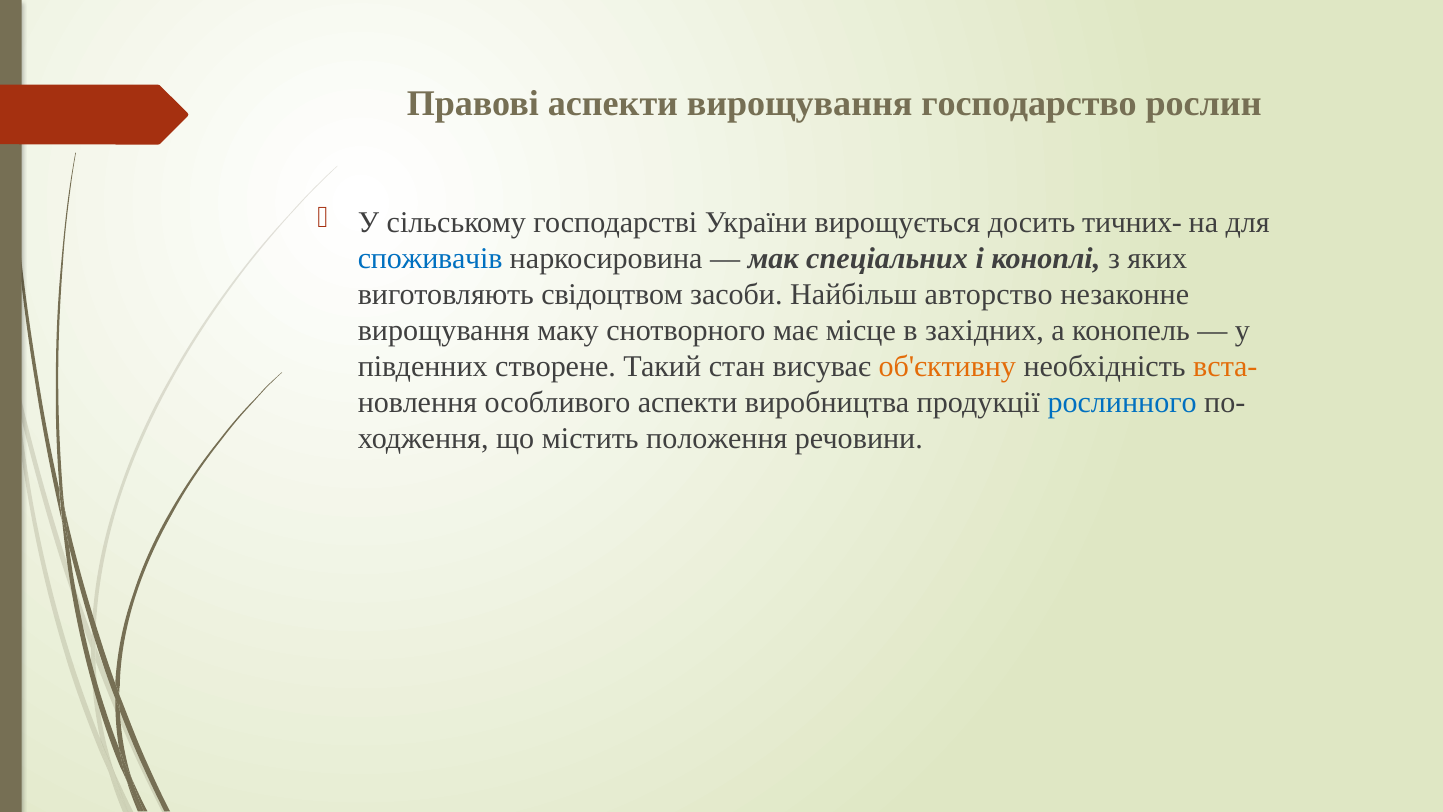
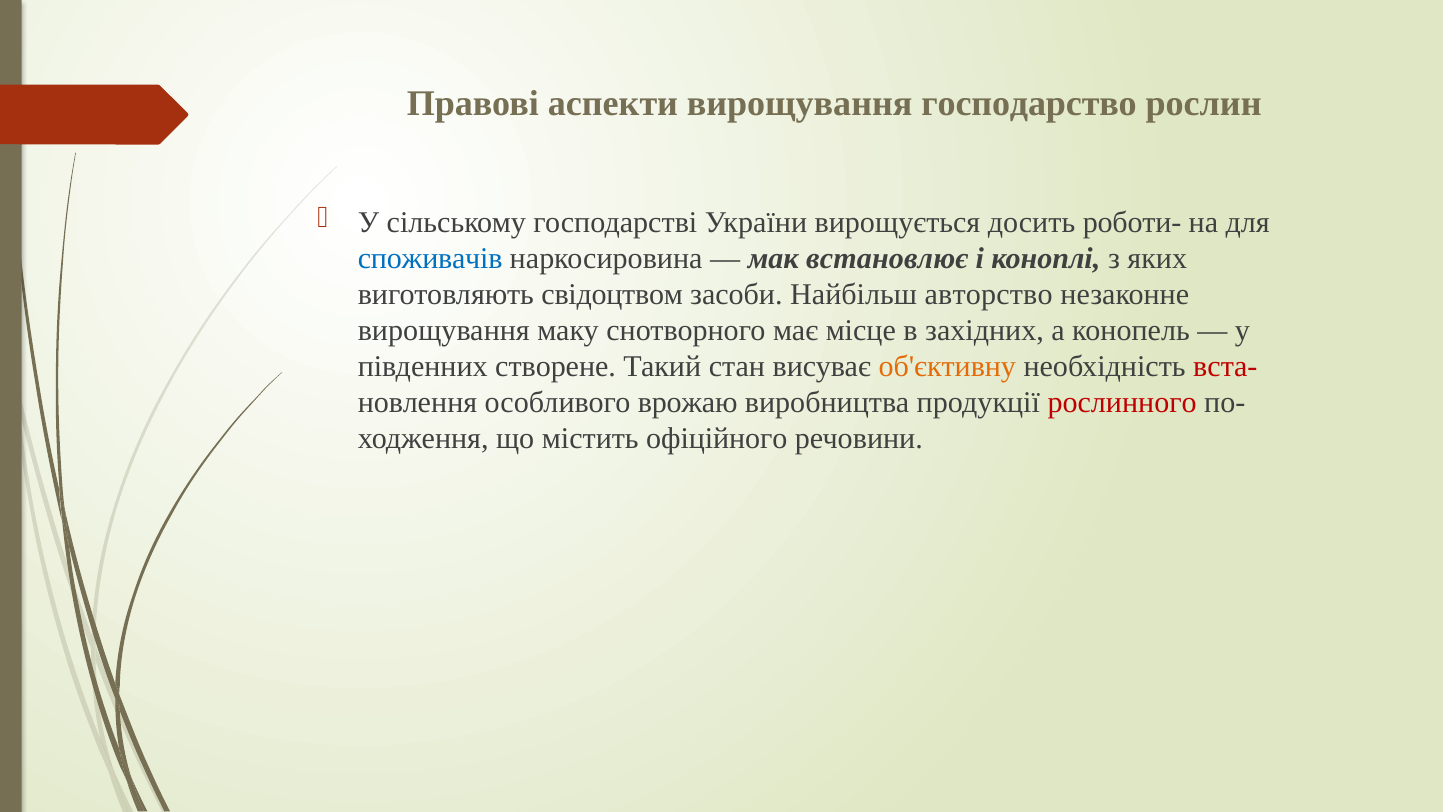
тичних-: тичних- -> роботи- (1132, 222)
спеціальних: спеціальних -> встановлює (887, 258)
вста- colour: orange -> red (1225, 367)
особливого аспекти: аспекти -> врожаю (688, 403)
рослинного colour: blue -> red (1122, 403)
положення: положення -> офіційного (717, 439)
